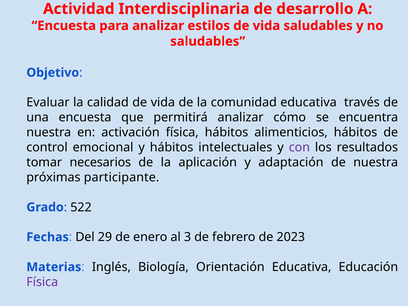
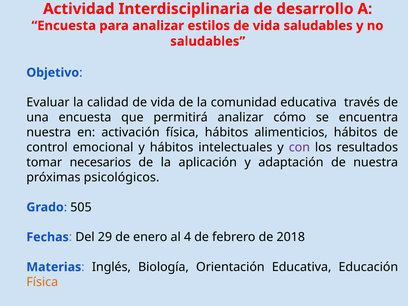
participante: participante -> psicológicos (122, 177)
522: 522 -> 505 (81, 207)
3: 3 -> 4 (188, 237)
2023: 2023 -> 2018 (291, 237)
Física colour: purple -> orange (42, 282)
